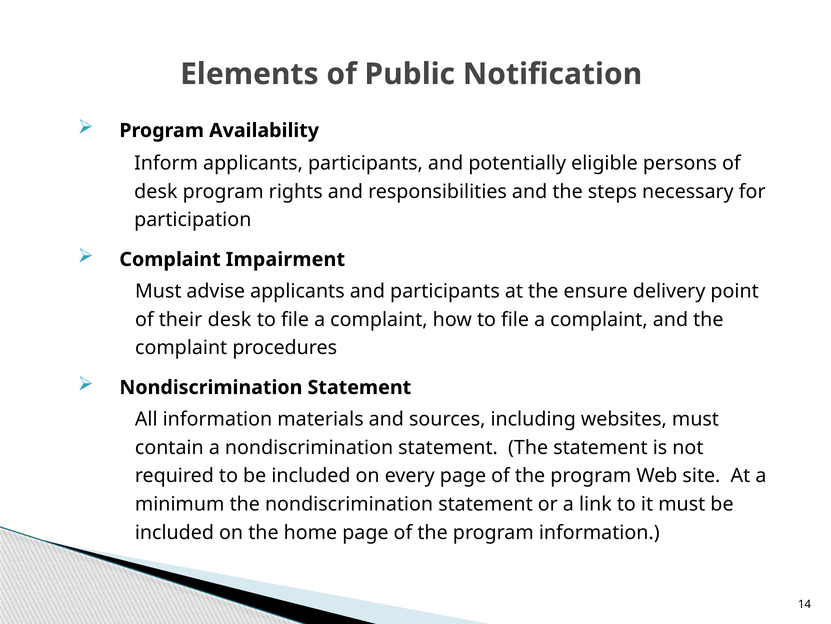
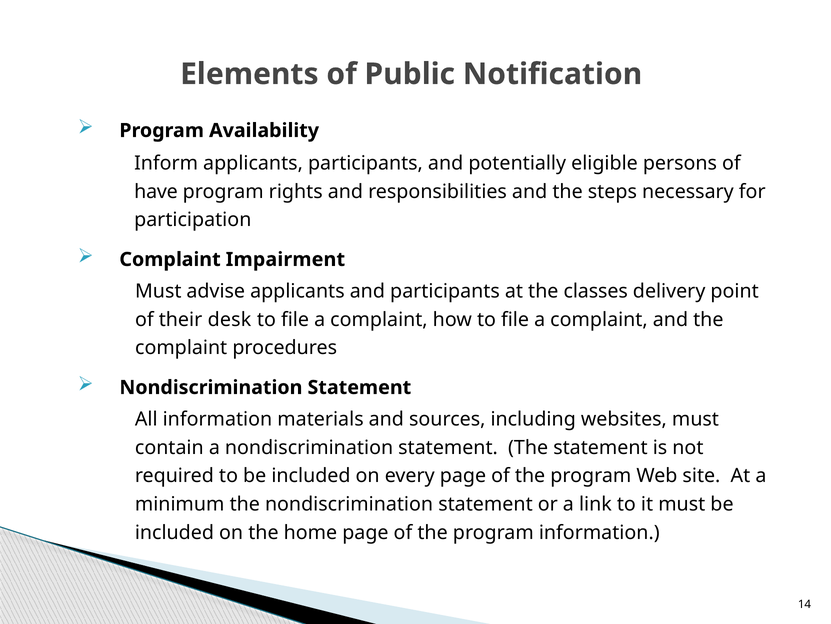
desk: desk -> have (156, 191)
ensure: ensure -> classes (596, 291)
